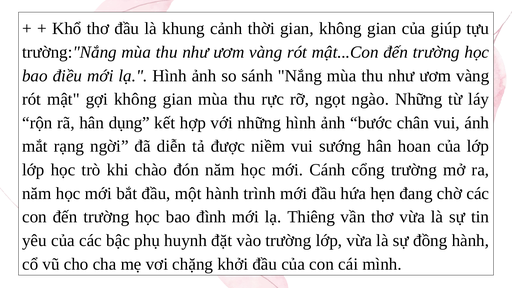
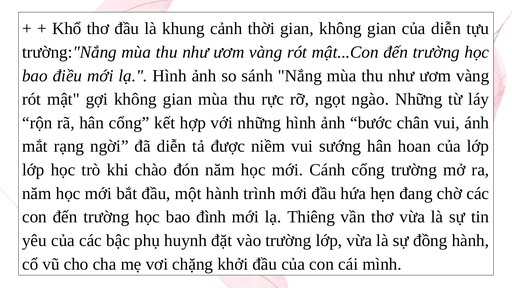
của giúp: giúp -> diễn (446, 29)
hân dụng: dụng -> cổng (129, 123)
